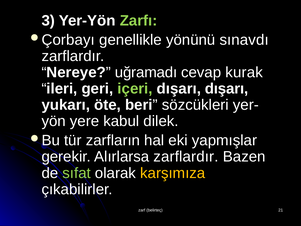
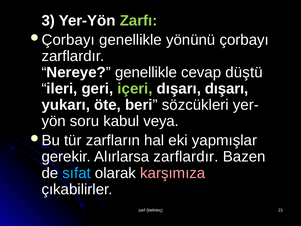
yönünü sınavdı: sınavdı -> çorbayı (244, 40)
Nereye uğramadı: uğramadı -> genellikle (146, 72)
kurak: kurak -> düştü (244, 72)
yere: yere -> soru (85, 121)
dilek: dilek -> veya (161, 121)
sıfat colour: light green -> light blue (77, 173)
karşımıza colour: yellow -> pink (173, 173)
